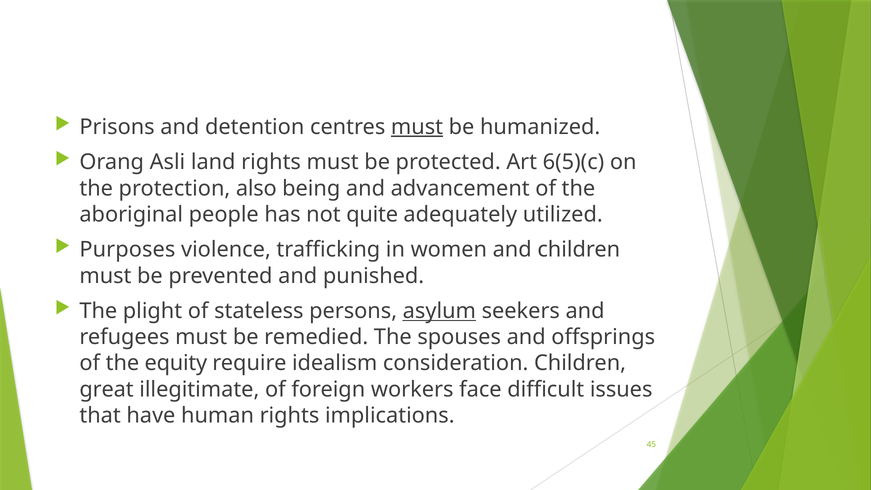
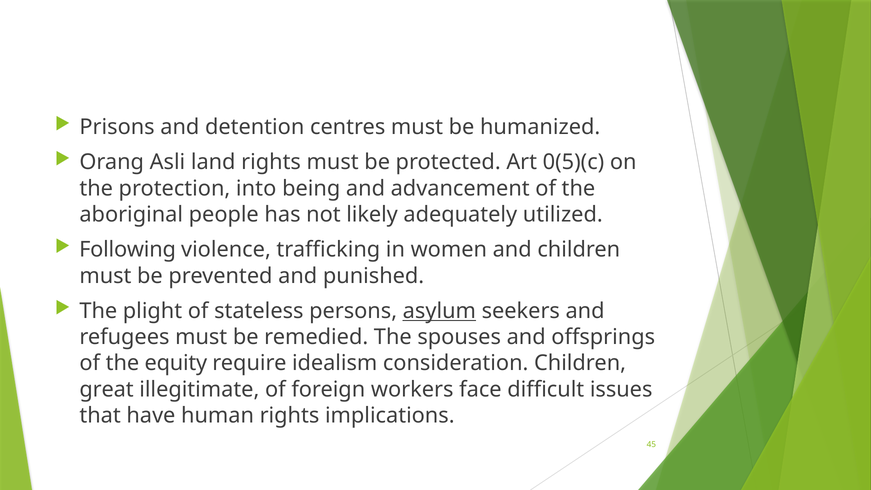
must underline: present -> none (417, 127)
6(5)(c: 6(5)(c -> 0(5)(c (573, 162)
also: also -> into (256, 188)
quite: quite -> likely (372, 214)
Purposes: Purposes -> Following (128, 250)
